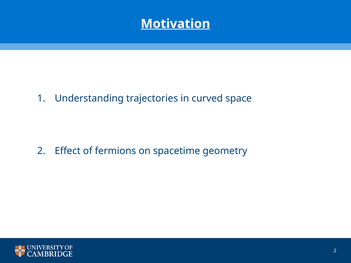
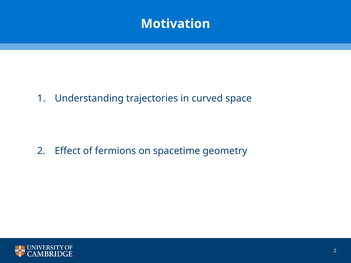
Motivation underline: present -> none (175, 24)
